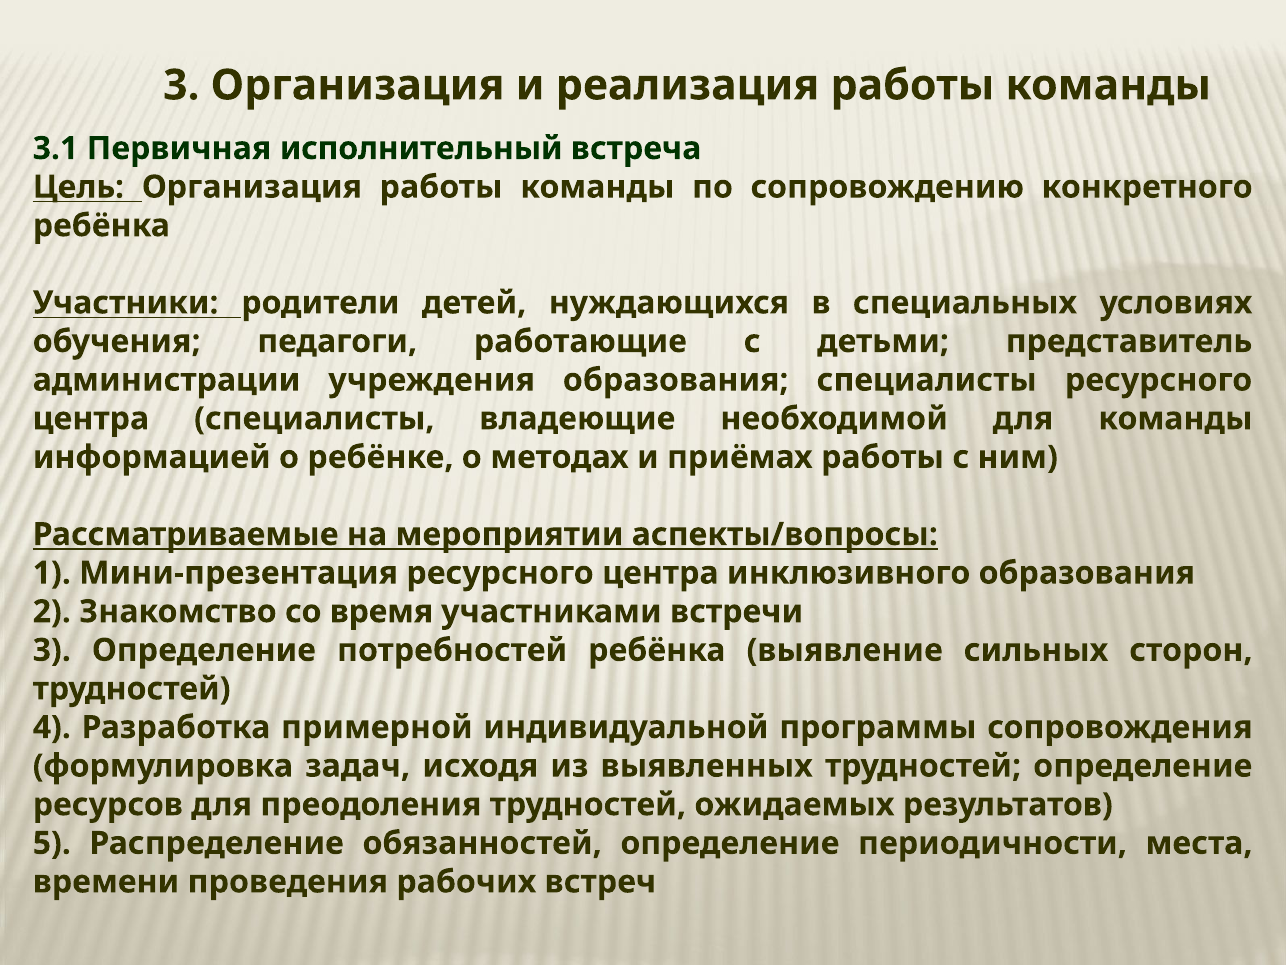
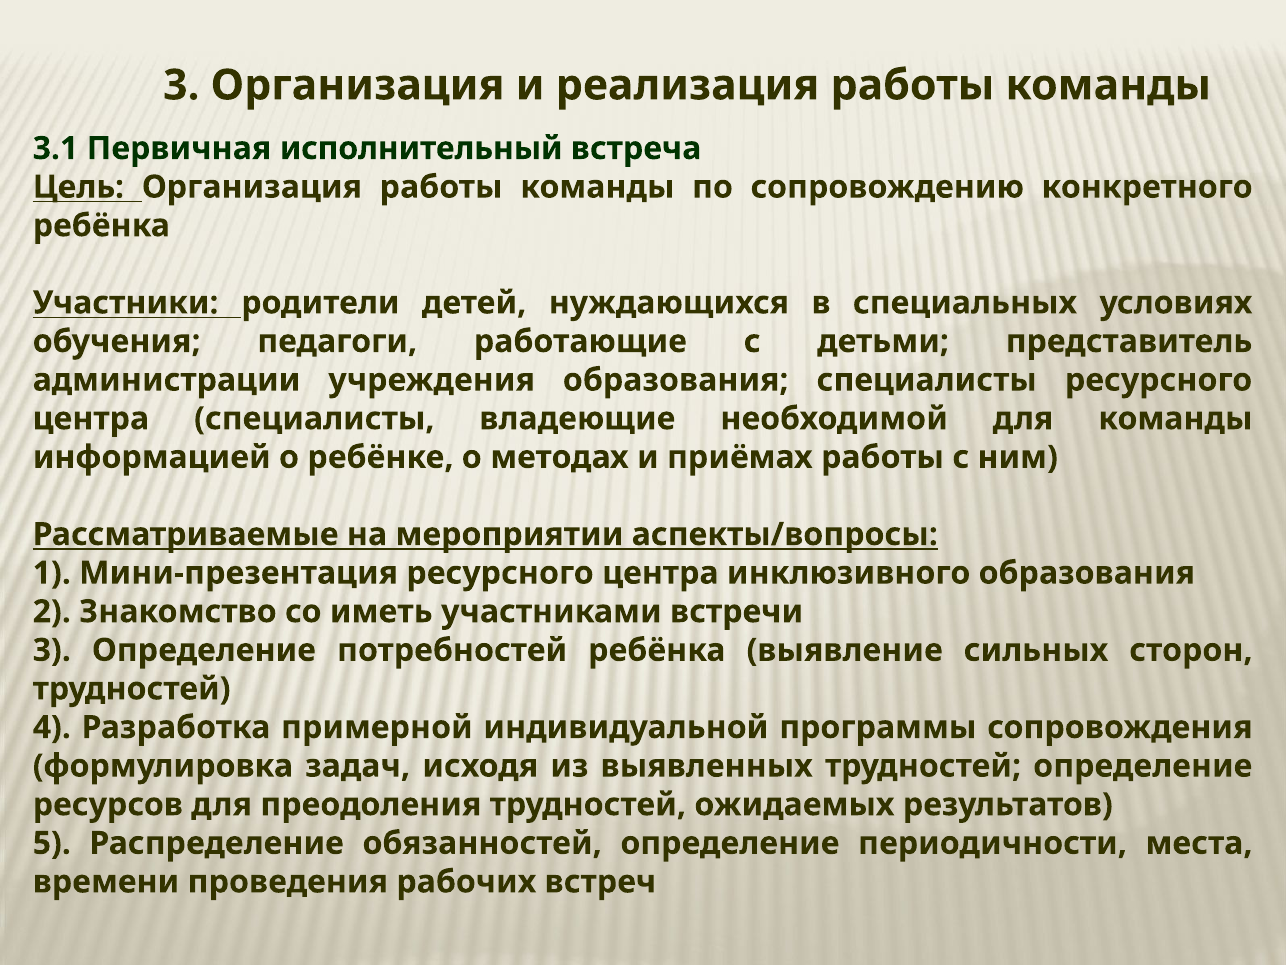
время: время -> иметь (381, 611)
